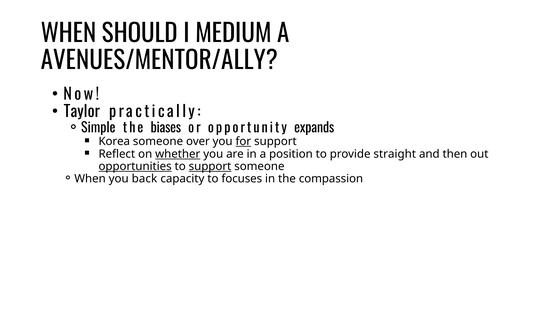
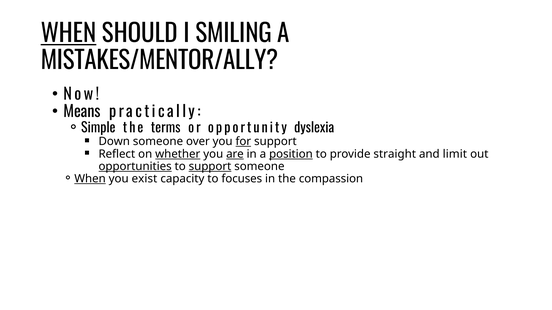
WHEN underline: none -> present (68, 34)
MEDIUM: MEDIUM -> SMILING (234, 34)
AVENUES/MENTOR/ALLY: AVENUES/MENTOR/ALLY -> MISTAKES/MENTOR/ALLY (160, 61)
Taylor: Taylor -> Means (82, 112)
biases: biases -> terms (166, 128)
expands: expands -> dyslexia (314, 128)
Korea: Korea -> Down (114, 142)
are underline: none -> present (235, 154)
position underline: none -> present (291, 154)
then: then -> limit (455, 154)
When underline: none -> present (90, 179)
back: back -> exist (144, 179)
